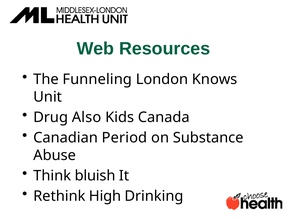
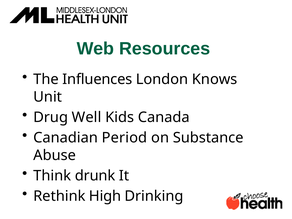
Funneling: Funneling -> Influences (97, 79)
Also: Also -> Well (87, 117)
bluish: bluish -> drunk (95, 176)
